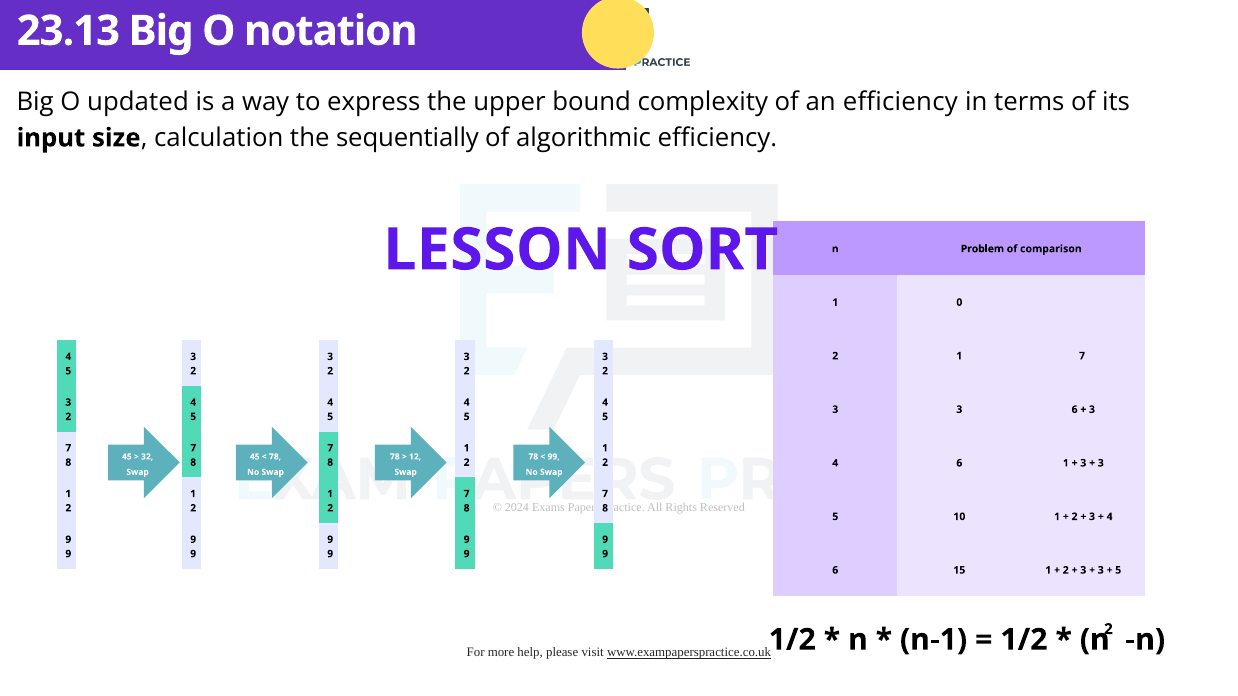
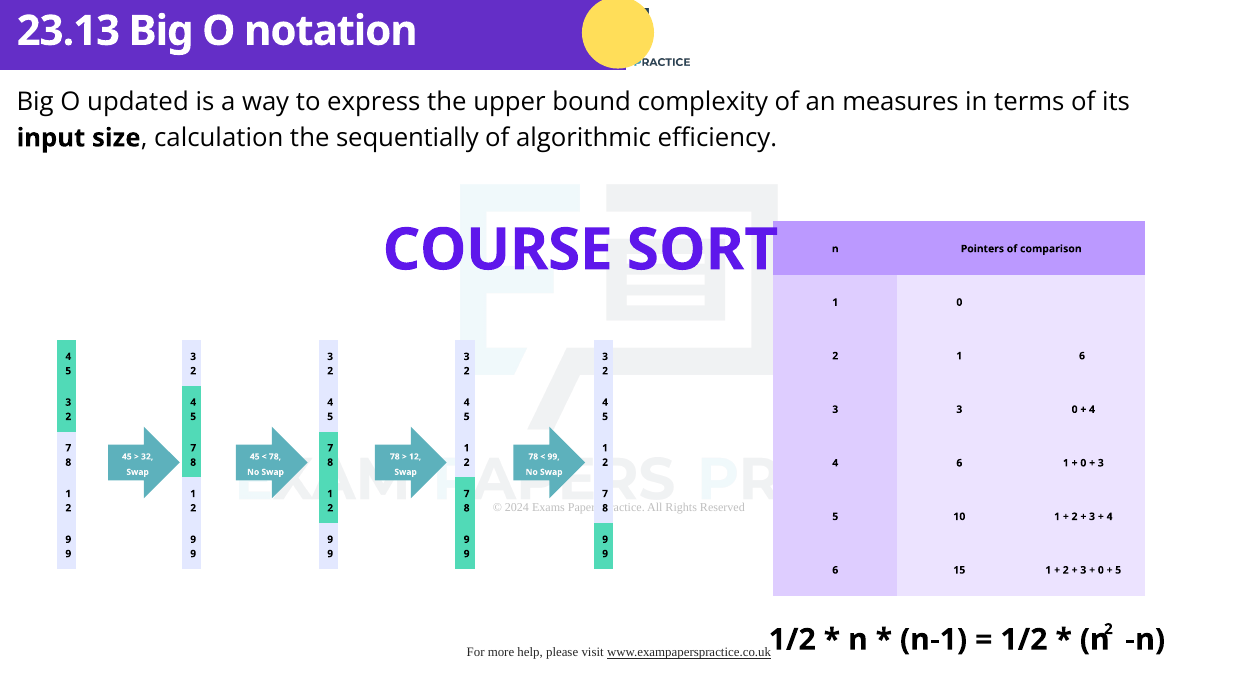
an efficiency: efficiency -> measures (901, 102)
LESSON: LESSON -> COURSE (498, 250)
Problem: Problem -> Pointers (982, 249)
1 7: 7 -> 6 (1082, 356)
3 6: 6 -> 0 (1075, 410)
3: 3 -> 4 (1092, 410)
3: 3 -> 0 (1083, 463)
3: 3 -> 0 (1101, 570)
